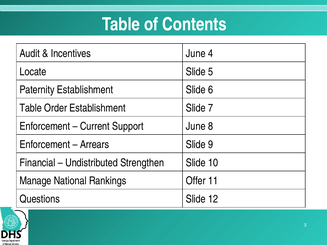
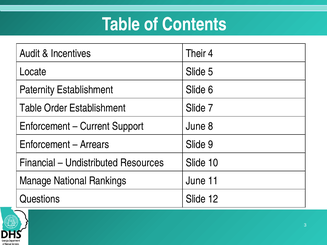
Incentives June: June -> Their (196, 54)
Strengthen: Strengthen -> Resources (142, 163)
Rankings Offer: Offer -> June (196, 181)
